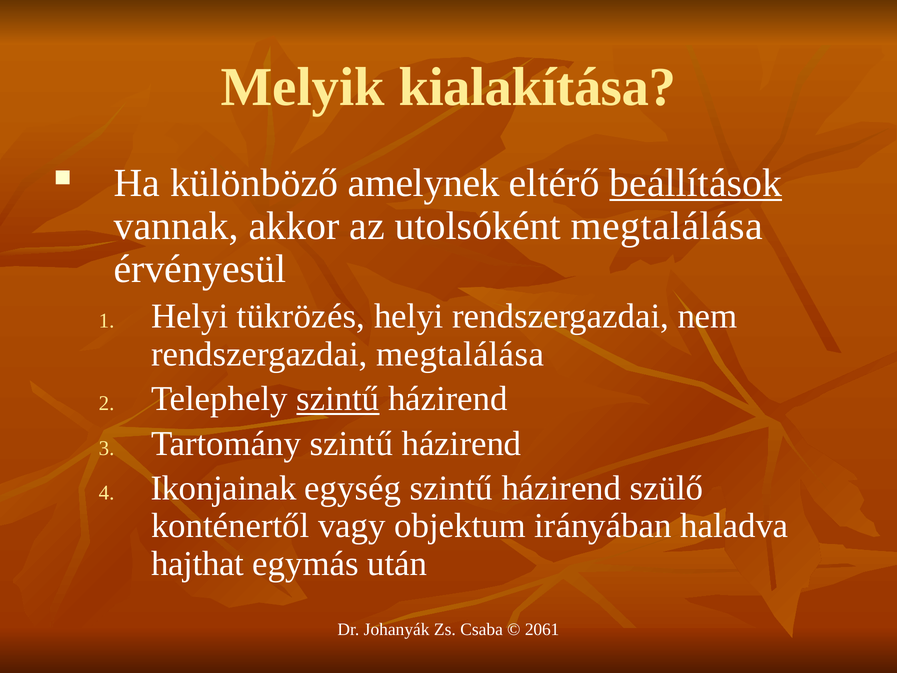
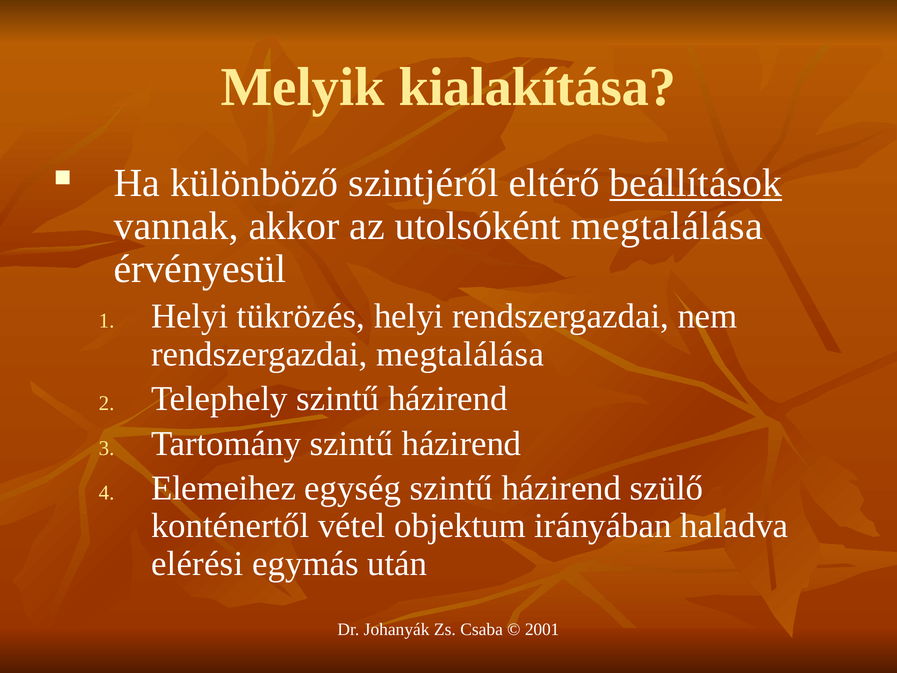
amelynek: amelynek -> szintjéről (423, 183)
szintű underline: present -> none (338, 399)
Ikonjainak: Ikonjainak -> Elemeihez (224, 488)
vagy: vagy -> vétel (352, 526)
hajthat: hajthat -> elérési (197, 563)
2061: 2061 -> 2001 (542, 629)
